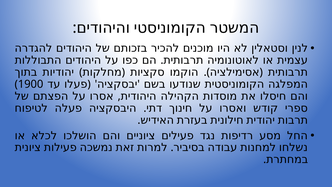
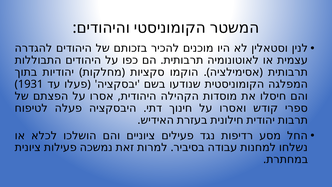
1900: 1900 -> 1931 (31, 84)
